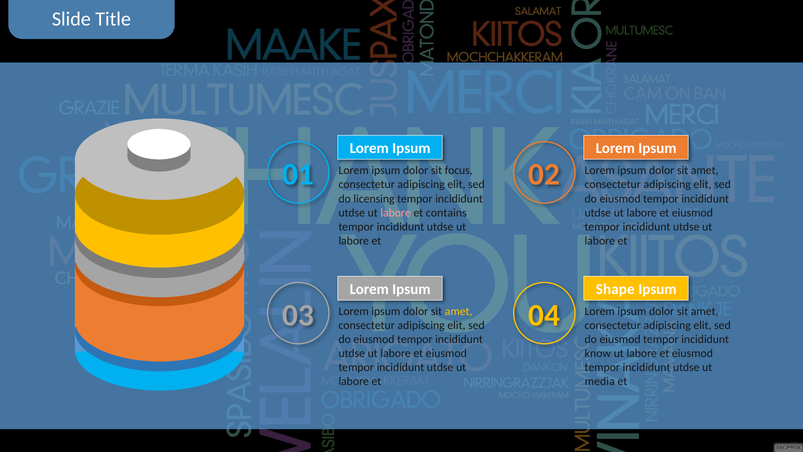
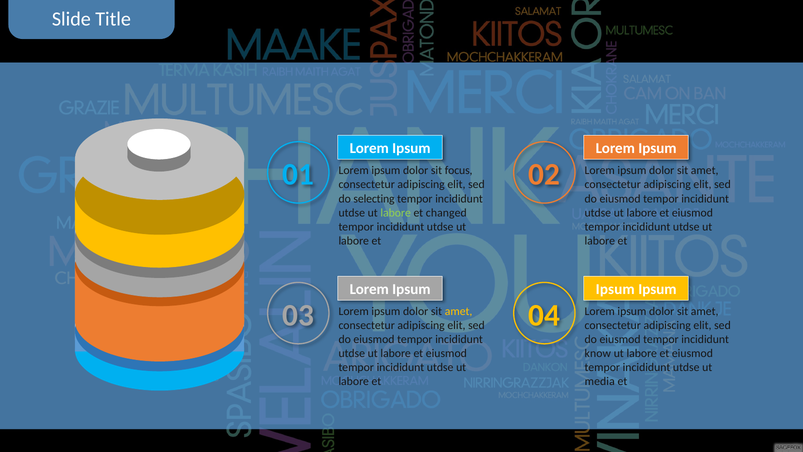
licensing: licensing -> selecting (374, 199)
labore colour: pink -> light green (396, 213)
contains: contains -> changed (446, 213)
Shape: Shape -> Ipsum (615, 289)
